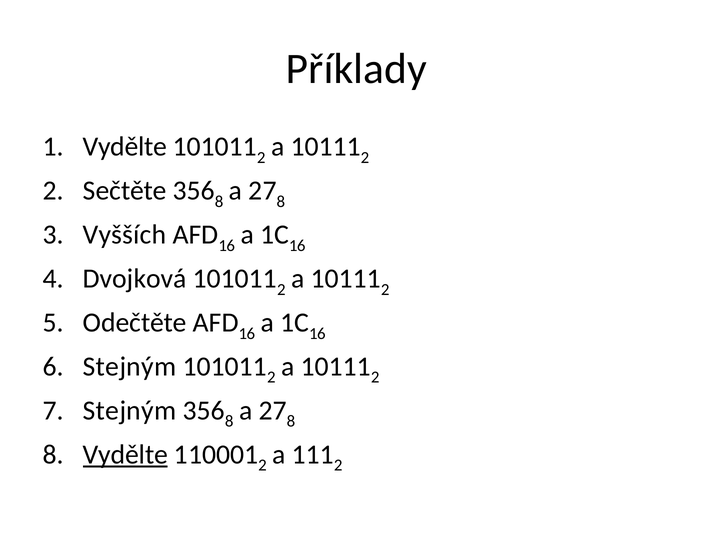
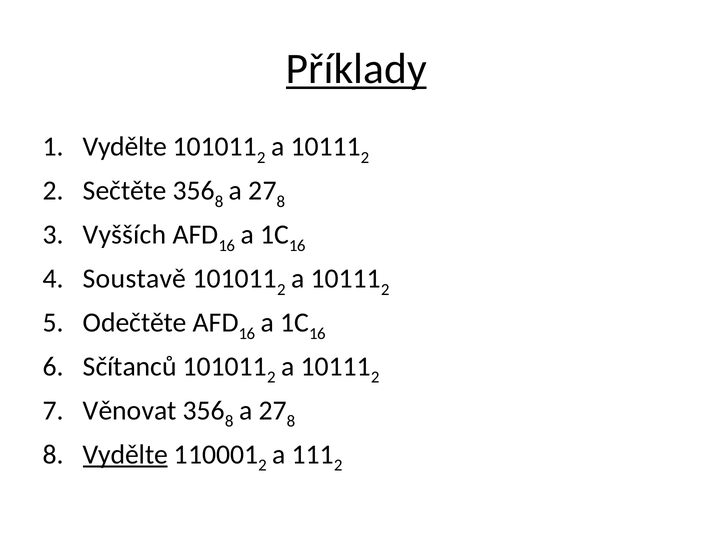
Příklady underline: none -> present (356, 69)
Dvojková: Dvojková -> Soustavě (135, 279)
Stejným: Stejným -> Sčítanců (130, 367)
Stejným: Stejným -> Věnovat (130, 411)
